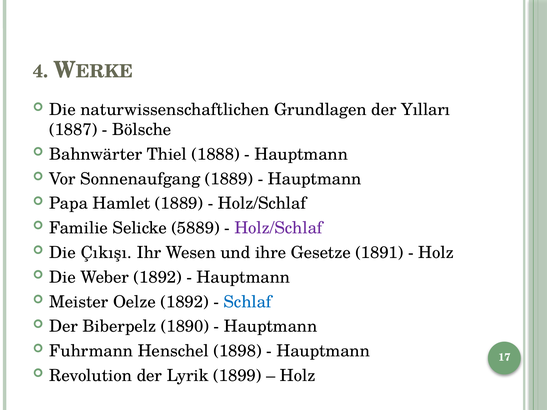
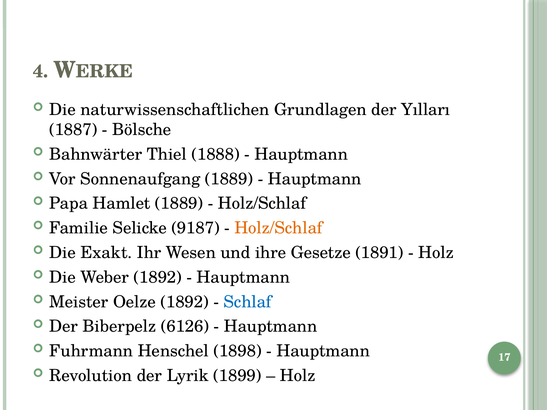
5889: 5889 -> 9187 (196, 228)
Holz/Schlaf colour: purple -> orange (278, 228)
Çıkışı: Çıkışı -> Exakt (106, 253)
1890: 1890 -> 6126 (185, 327)
